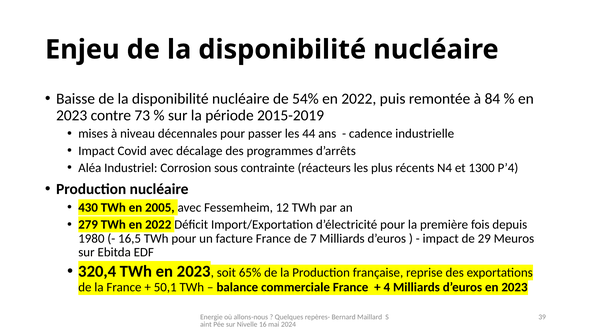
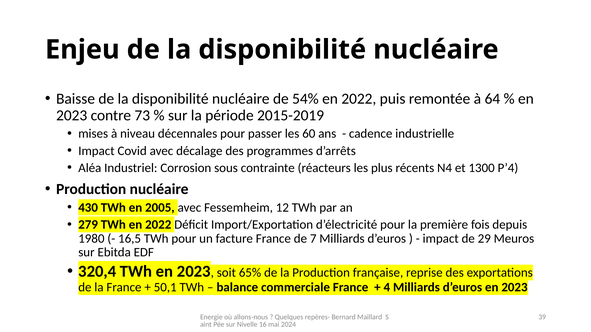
84: 84 -> 64 (492, 99)
44: 44 -> 60 (309, 134)
